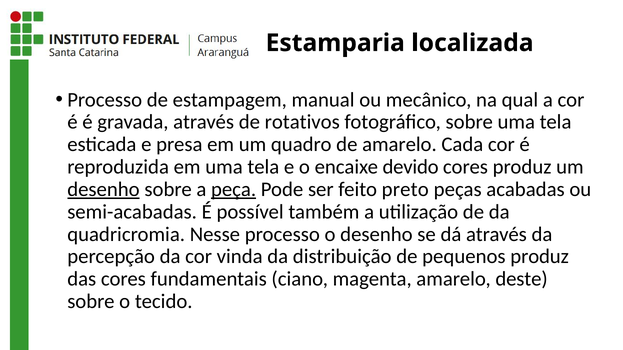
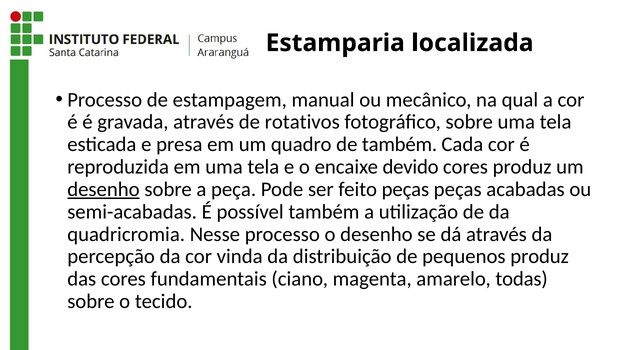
de amarelo: amarelo -> também (400, 145)
peça underline: present -> none (234, 190)
feito preto: preto -> peças (405, 190)
deste: deste -> todas (522, 279)
